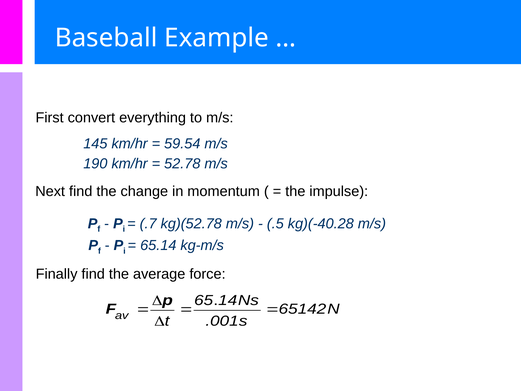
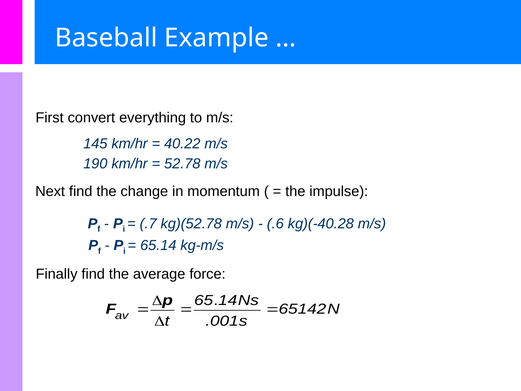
59.54: 59.54 -> 40.22 (182, 144)
.5: .5 -> .6 (275, 223)
